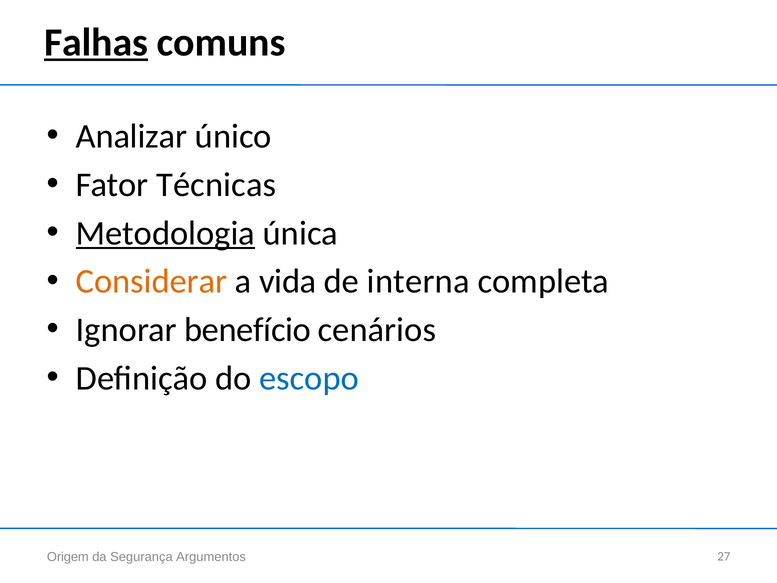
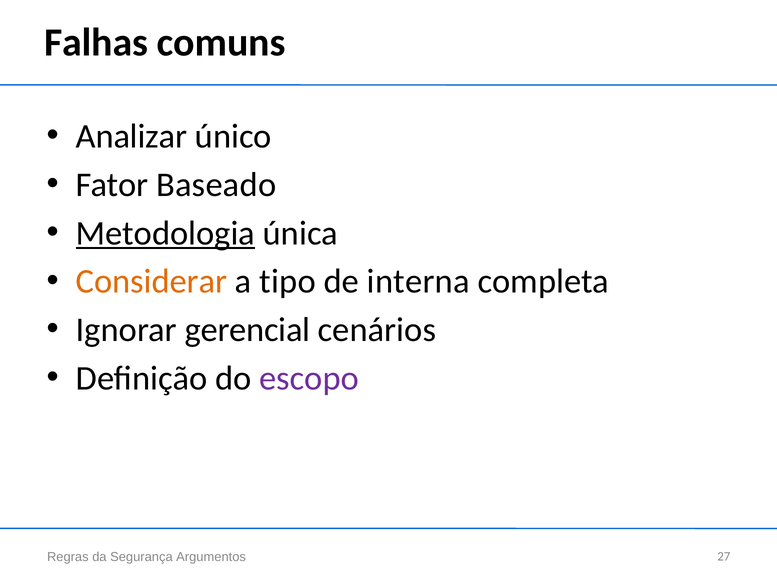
Falhas underline: present -> none (96, 43)
Técnicas: Técnicas -> Baseado (216, 185)
vida: vida -> tipo (288, 281)
benefício: benefício -> gerencial (247, 330)
escopo colour: blue -> purple (309, 378)
Origem: Origem -> Regras (68, 557)
